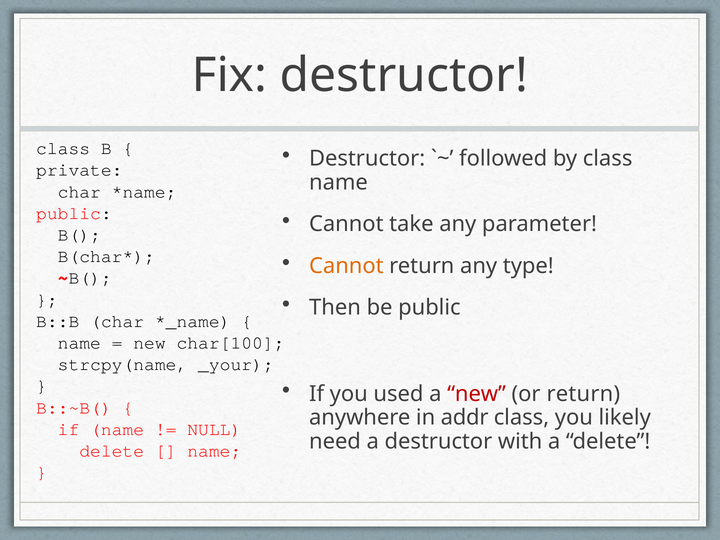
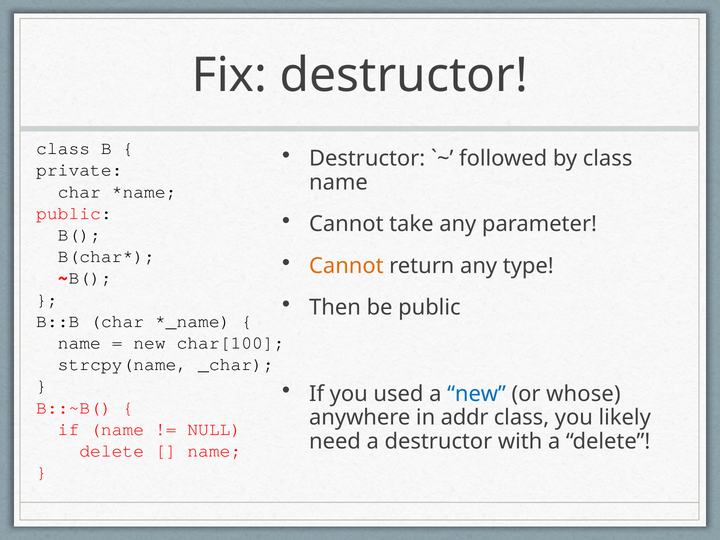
_your: _your -> _char (236, 364)
new colour: red -> blue (477, 394)
or return: return -> whose (583, 394)
